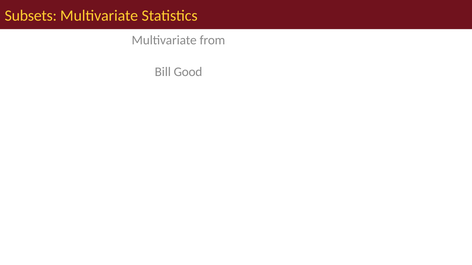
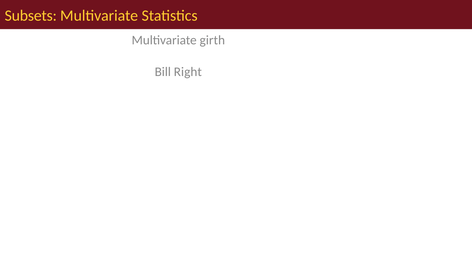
from: from -> girth (212, 40)
Good: Good -> Right (188, 72)
